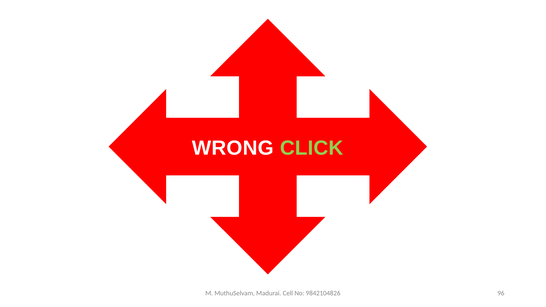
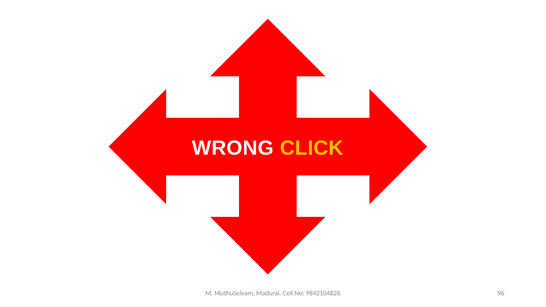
CLICK colour: light green -> yellow (312, 148)
